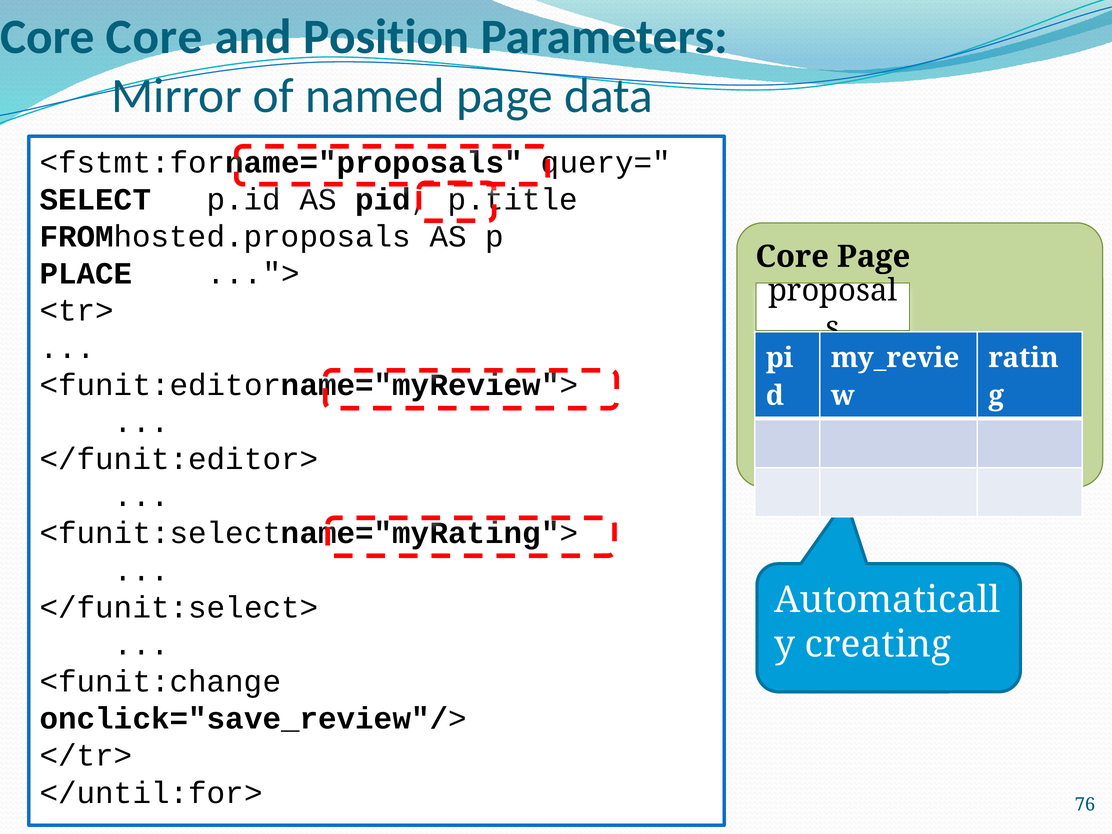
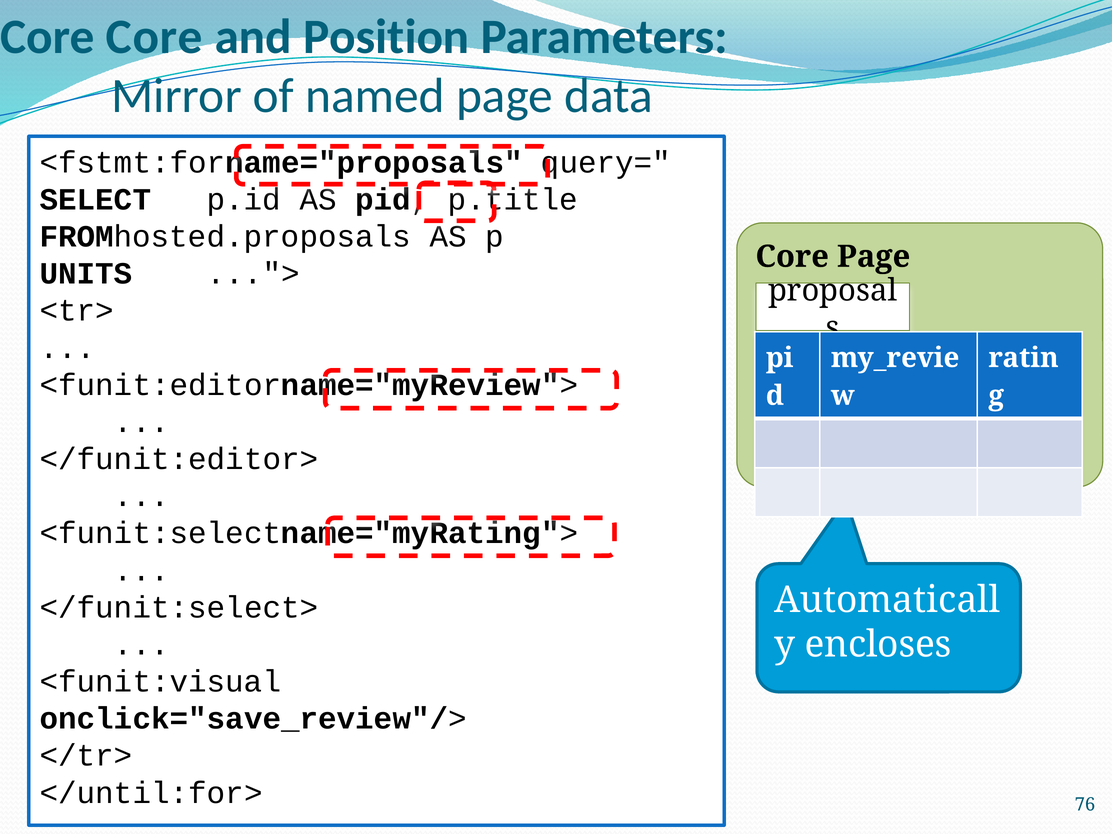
PLACE: PLACE -> UNITS (86, 274)
creating: creating -> encloses (878, 645)
<funit:change: <funit:change -> <funit:visual (160, 682)
